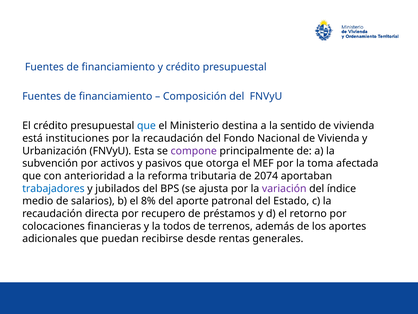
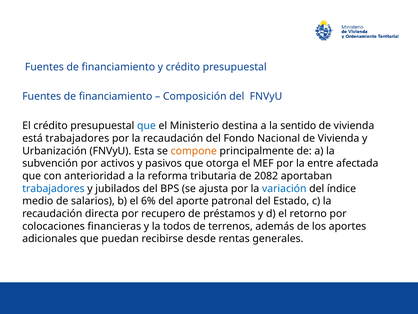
está instituciones: instituciones -> trabajadores (77, 138)
compone colour: purple -> orange (194, 151)
toma: toma -> entre (320, 163)
2074: 2074 -> 2082 (266, 176)
variación colour: purple -> blue (284, 188)
8%: 8% -> 6% (148, 201)
